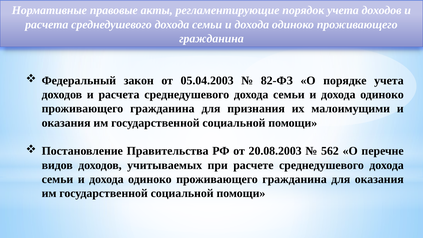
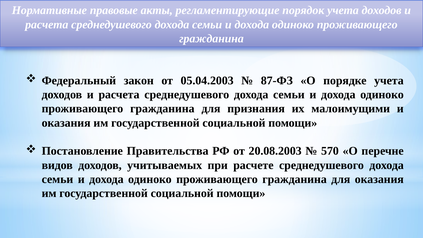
82-ФЗ: 82-ФЗ -> 87-ФЗ (277, 81)
562: 562 -> 570 (330, 151)
